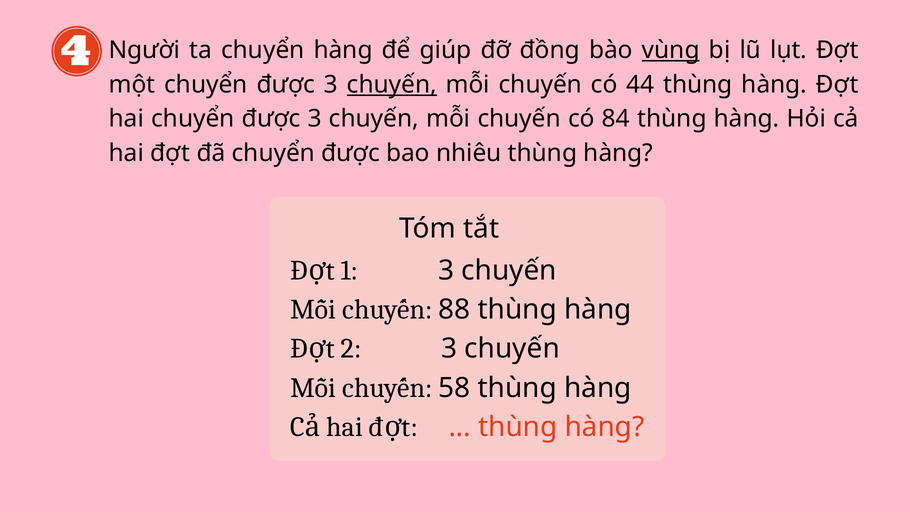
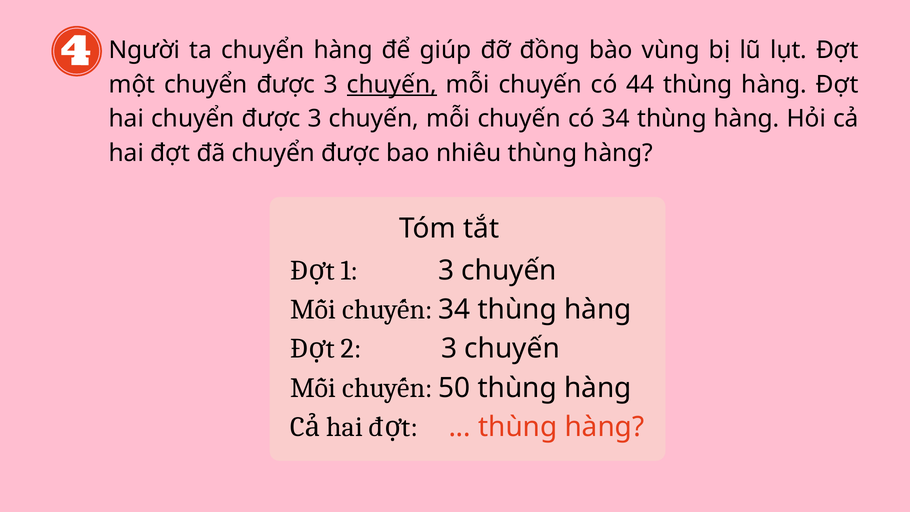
vùng underline: present -> none (671, 50)
có 84: 84 -> 34 (616, 119)
88: 88 -> 34 (454, 309)
58: 58 -> 50 (454, 388)
